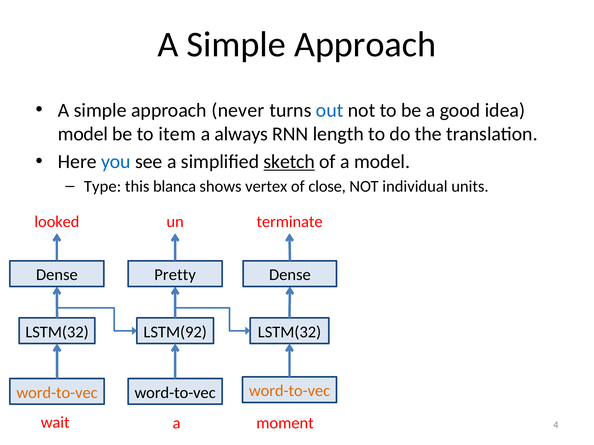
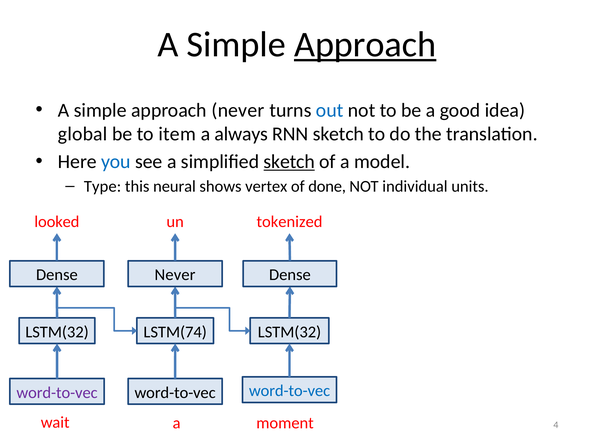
Approach underline: none -> present (365, 45)
model: model -> global (83, 134)
RNN length: length -> sketch (338, 134)
blanca: blanca -> neural (174, 187)
close: close -> done (327, 187)
terminate: terminate -> tokenized (290, 222)
Dense Pretty: Pretty -> Never (175, 275)
LSTM(92: LSTM(92 -> LSTM(74 (175, 332)
word-to-vec colour: orange -> purple (57, 393)
word-to-vec colour: orange -> blue (290, 391)
